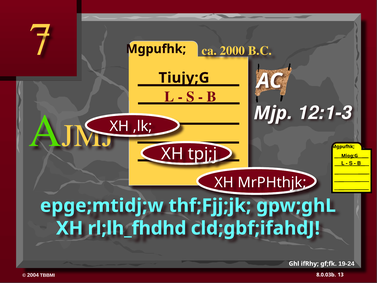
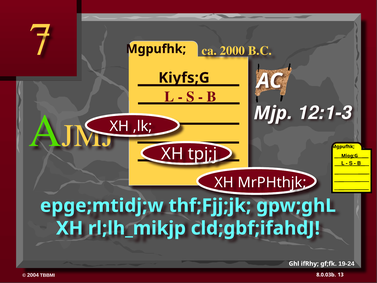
Tiujy;G: Tiujy;G -> Kiyfs;G (184, 78)
rl;lh_fhdhd: rl;lh_fhdhd -> rl;lh_mikjp (137, 228)
